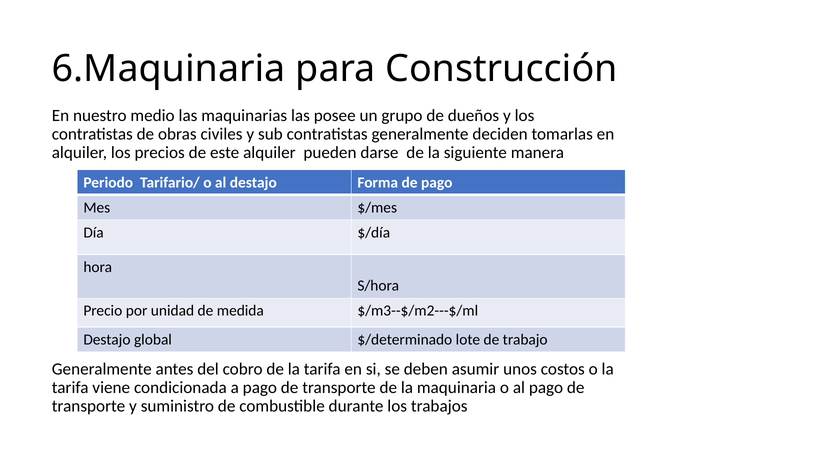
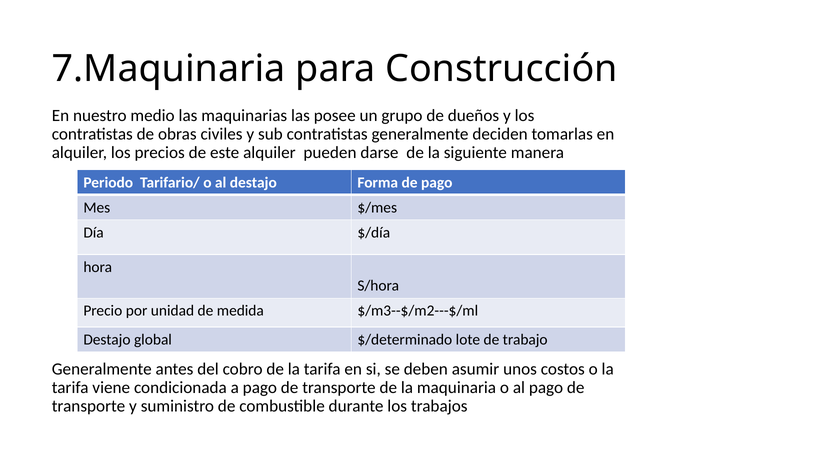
6.Maquinaria: 6.Maquinaria -> 7.Maquinaria (169, 69)
